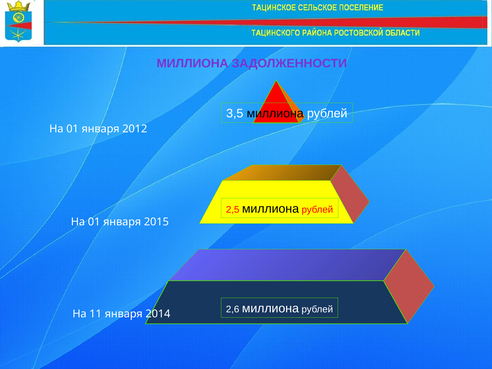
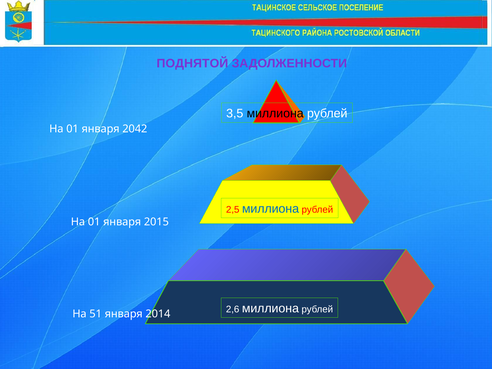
МИЛЛИОНА: МИЛЛИОНА -> ПОДНЯТОЙ (192, 63)
2012: 2012 -> 2042 (135, 129)
миллиона colour: black -> blue (271, 209)
11: 11 -> 51 (96, 314)
